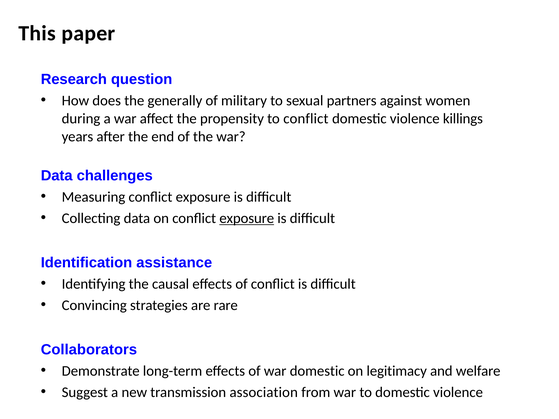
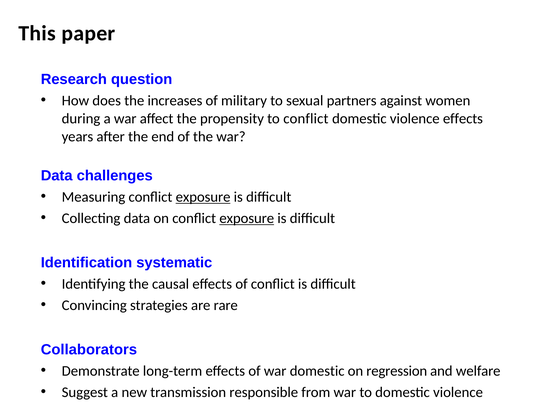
generally: generally -> increases (175, 101)
violence killings: killings -> effects (463, 119)
exposure underline: none -> present (203, 197)
assistance: assistance -> systematic (174, 263)
legitimacy: legitimacy -> regression (397, 371)
association: association -> responsible (264, 392)
